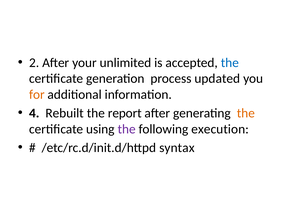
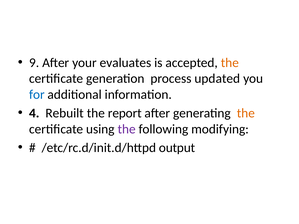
2: 2 -> 9 (34, 63)
unlimited: unlimited -> evaluates (126, 63)
the colour: blue -> orange (230, 63)
for colour: orange -> blue (37, 95)
execution: execution -> modifying (220, 129)
syntax: syntax -> output (177, 148)
